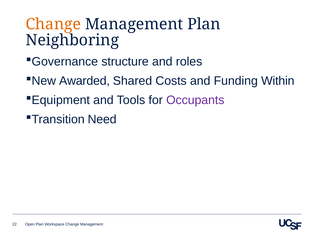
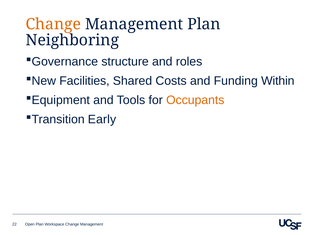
Awarded: Awarded -> Facilities (84, 81)
Occupants colour: purple -> orange (195, 100)
Need: Need -> Early (102, 120)
